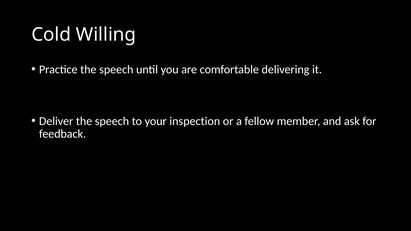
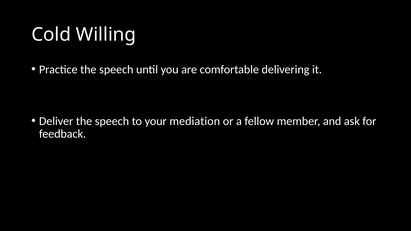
inspection: inspection -> mediation (195, 121)
